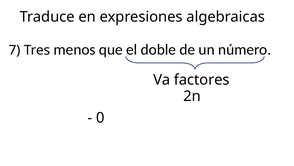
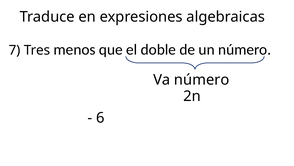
Va factores: factores -> número (202, 79)
0: 0 -> 6 (100, 117)
